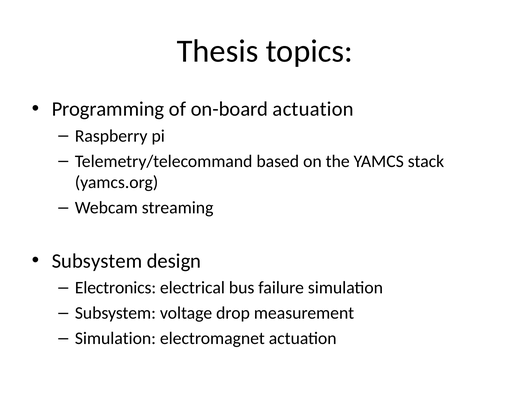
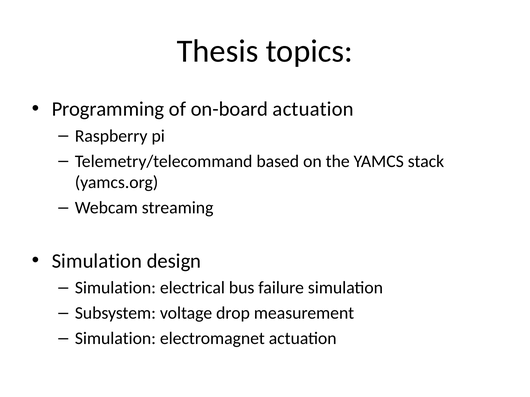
Subsystem: Subsystem -> Simulation (97, 261)
Electronics: Electronics -> Simulation (115, 288)
